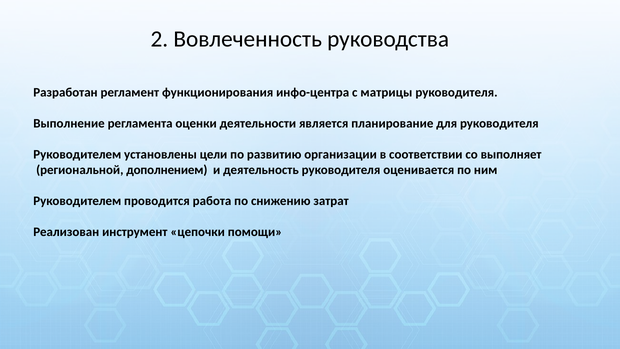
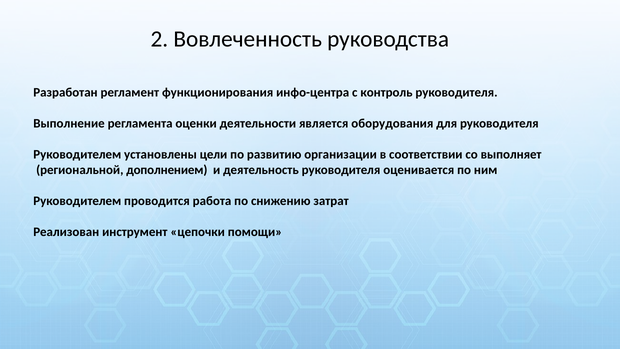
матрицы: матрицы -> контроль (386, 92)
планирование: планирование -> оборудования (392, 123)
